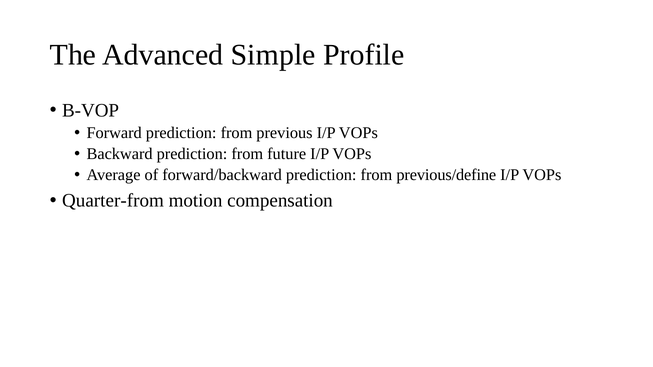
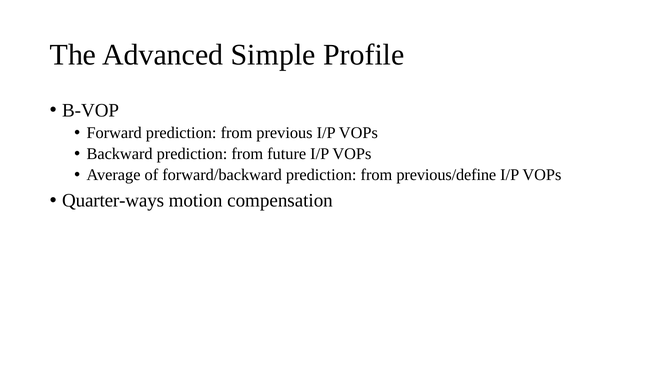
Quarter-from: Quarter-from -> Quarter-ways (113, 201)
